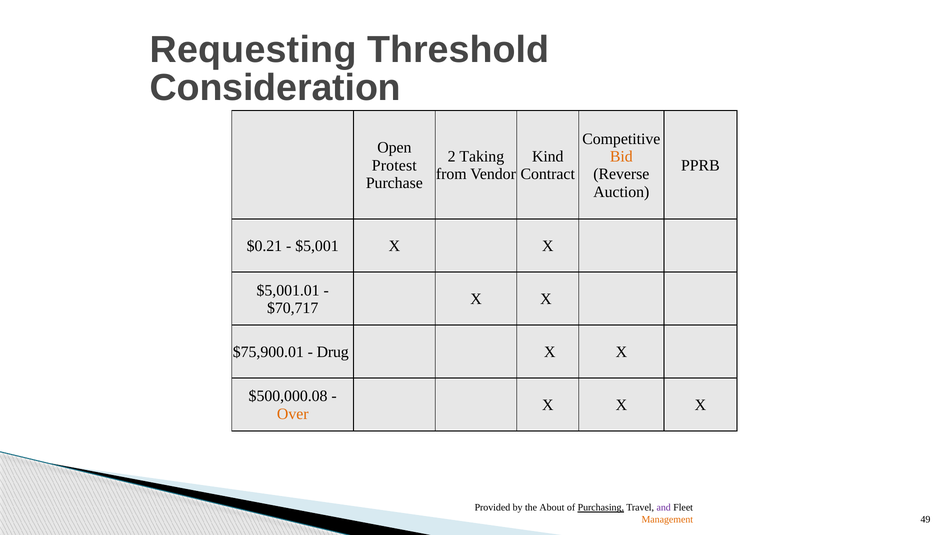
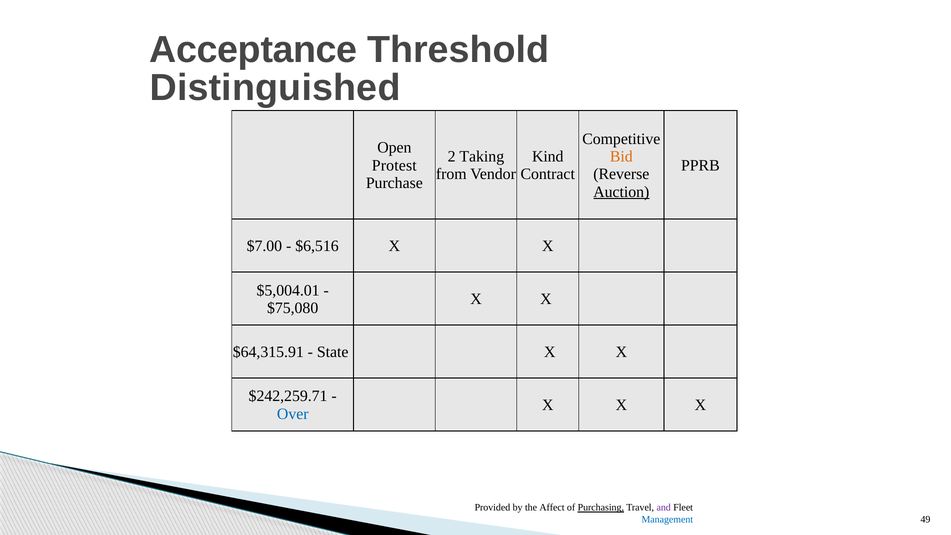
Requesting: Requesting -> Acceptance (253, 50)
Consideration: Consideration -> Distinguished (275, 88)
Auction underline: none -> present (621, 192)
$0.21: $0.21 -> $7.00 (264, 246)
$5,001: $5,001 -> $6,516 (317, 246)
$5,001.01: $5,001.01 -> $5,004.01 (288, 290)
$70,717: $70,717 -> $75,080 (293, 308)
$75,900.01: $75,900.01 -> $64,315.91 (268, 352)
Drug: Drug -> State (333, 352)
$500,000.08: $500,000.08 -> $242,259.71 (288, 396)
Over colour: orange -> blue (293, 414)
About: About -> Affect (552, 508)
Management colour: orange -> blue (667, 520)
